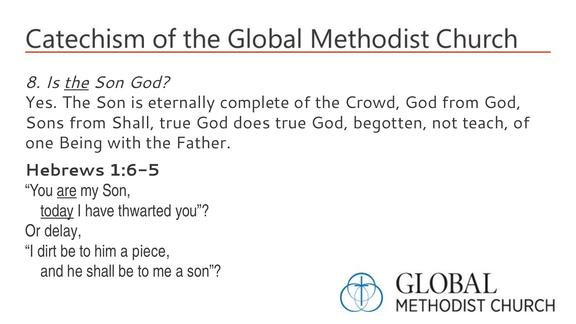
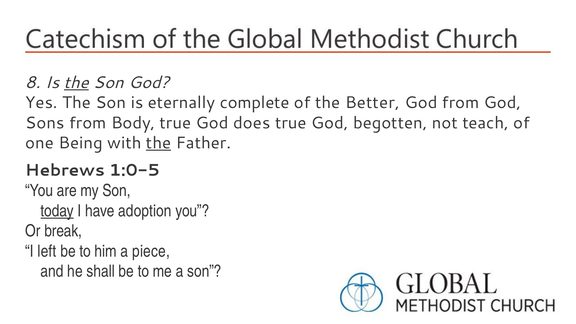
Crowd: Crowd -> Better (372, 103)
from Shall: Shall -> Body (133, 123)
the underline: none -> present (159, 143)
1:6-5: 1:6-5 -> 1:0-5 (135, 170)
are underline: present -> none (67, 191)
thwarted: thwarted -> adoption (145, 211)
delay: delay -> break (63, 231)
dirt: dirt -> left (47, 251)
